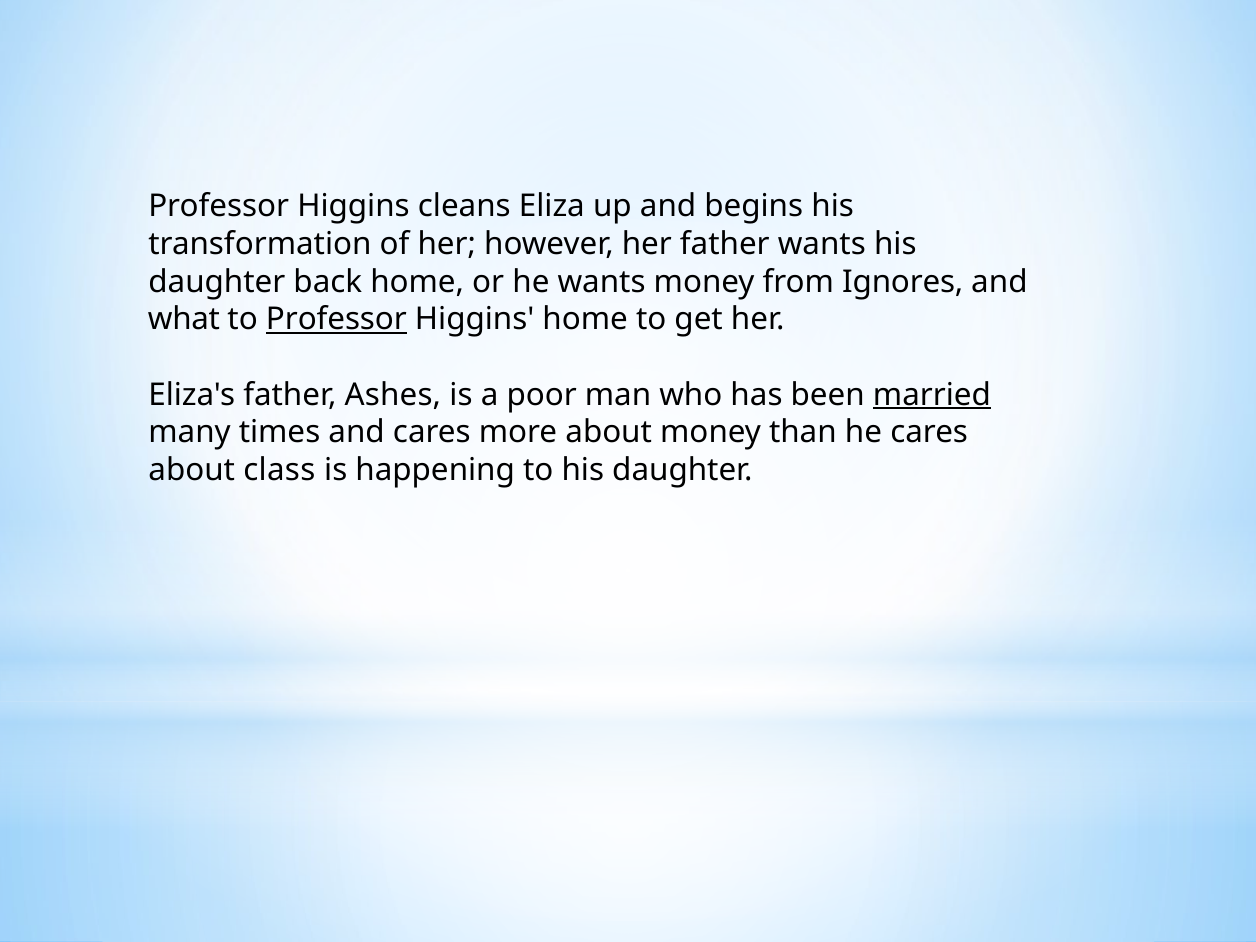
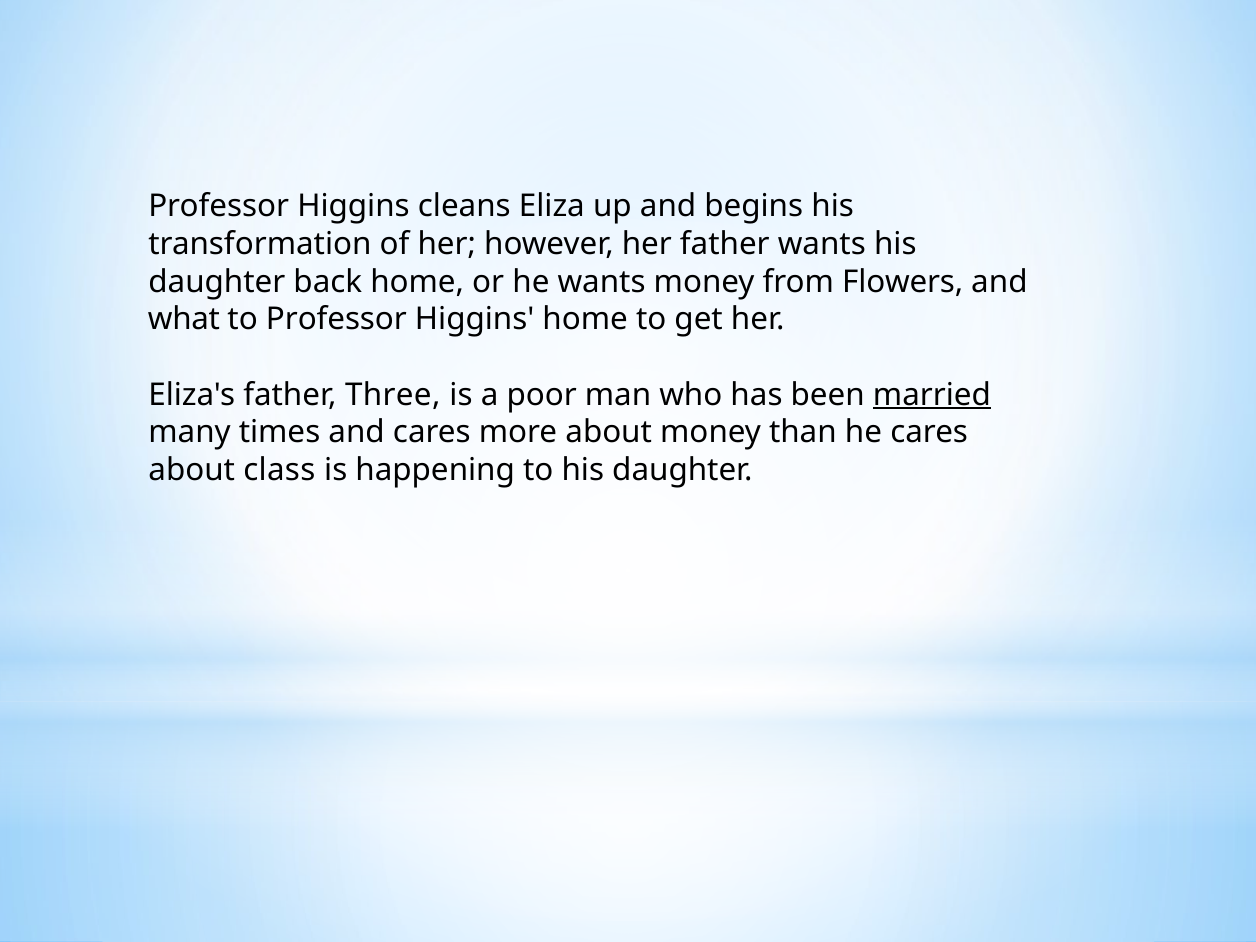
Ignores: Ignores -> Flowers (903, 282)
Professor underline: present -> none (336, 320)
Ashes: Ashes -> Three (393, 395)
